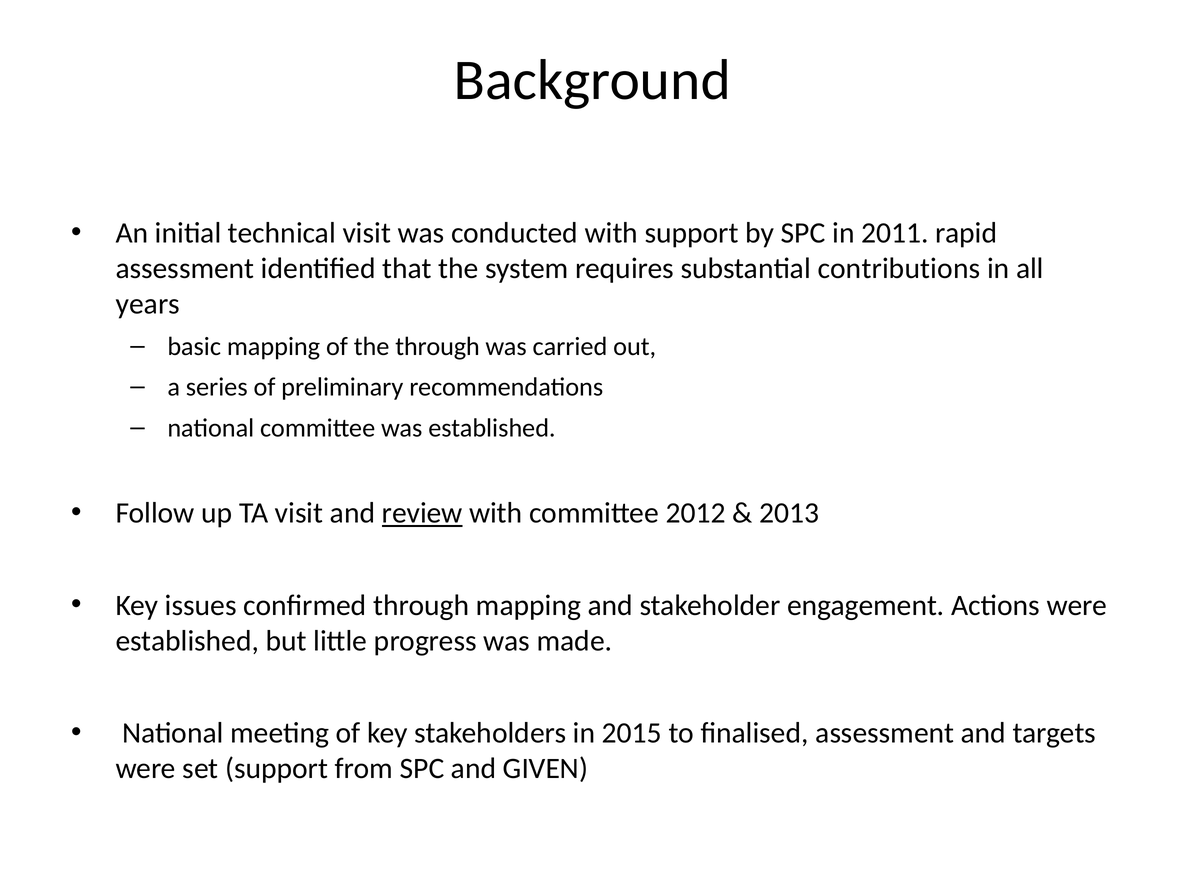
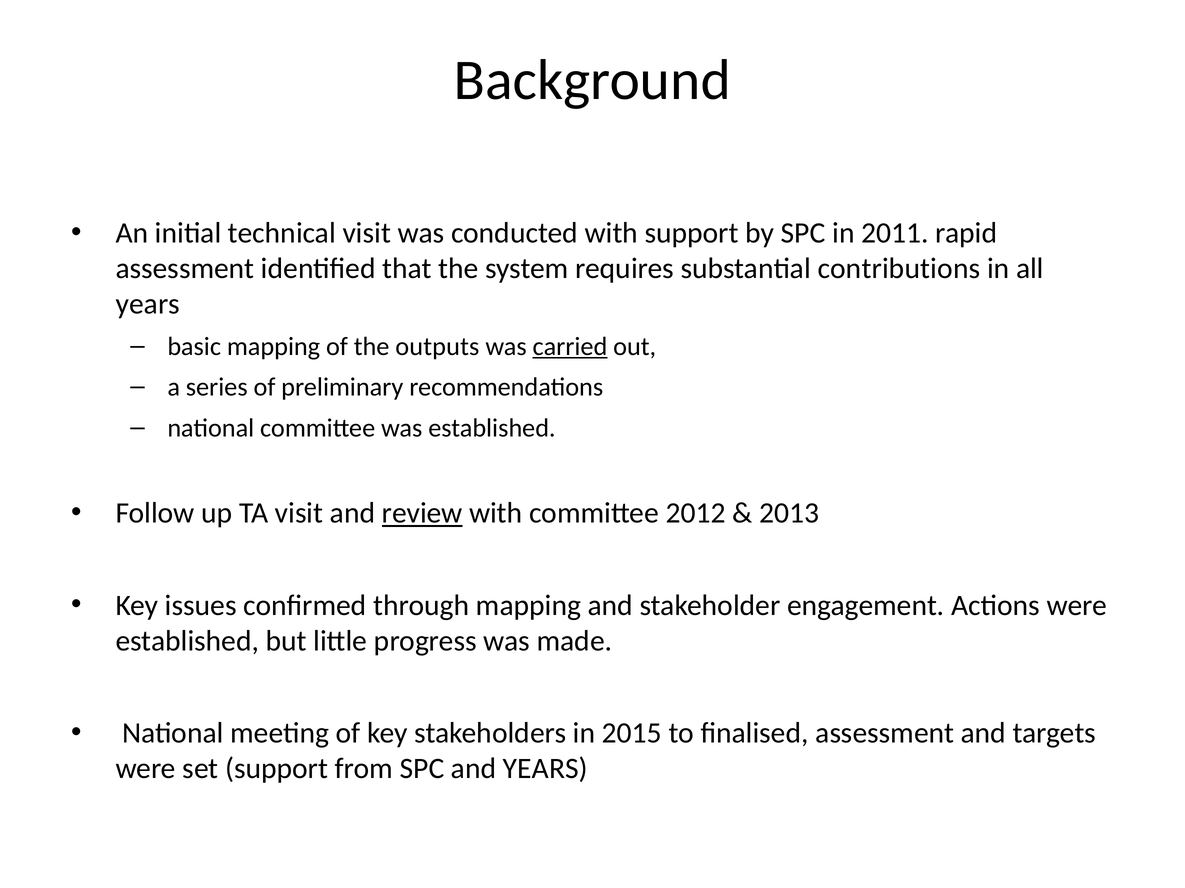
the through: through -> outputs (437, 347)
carried underline: none -> present (570, 347)
and GIVEN: GIVEN -> YEARS (545, 769)
